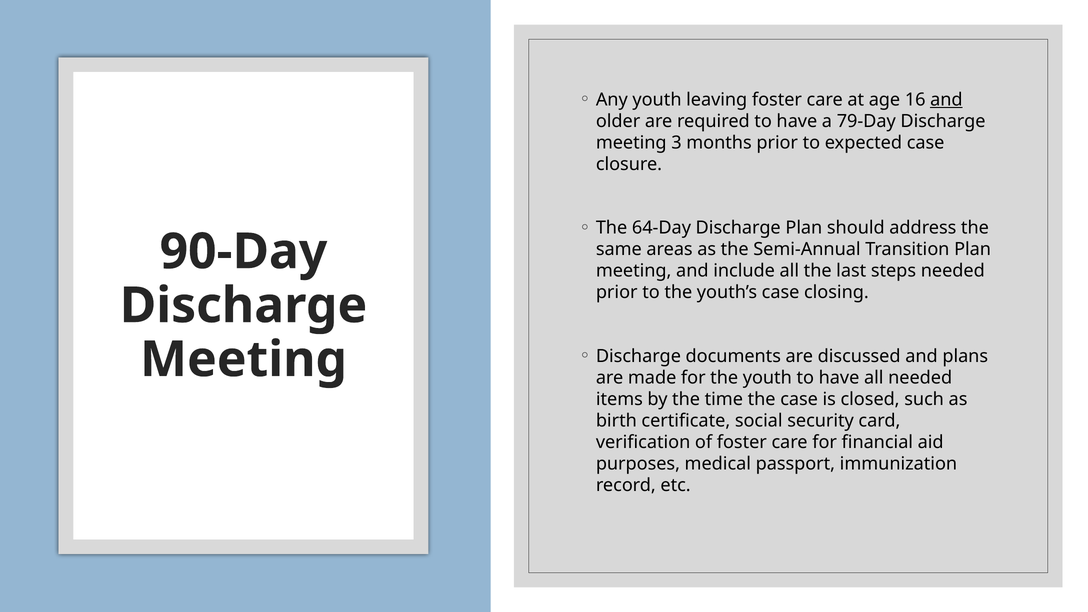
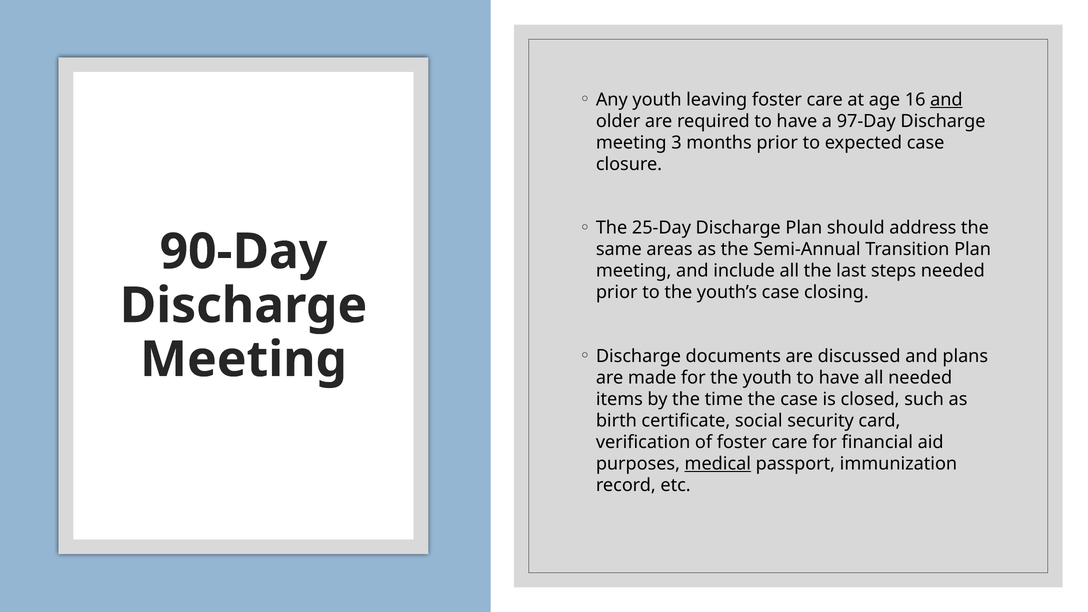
79-Day: 79-Day -> 97-Day (866, 121)
64-Day: 64-Day -> 25-Day (661, 228)
medical underline: none -> present (718, 464)
